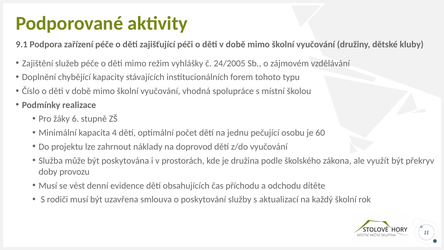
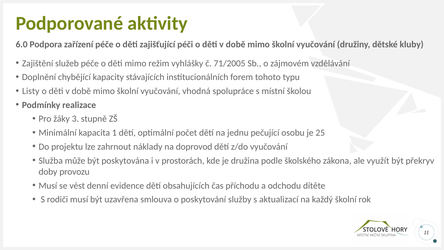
9.1: 9.1 -> 6.0 (22, 44)
24/2005: 24/2005 -> 71/2005 (230, 63)
Číslo: Číslo -> Listy (31, 91)
6: 6 -> 3 (75, 119)
4: 4 -> 1 (114, 133)
60: 60 -> 25 (320, 133)
